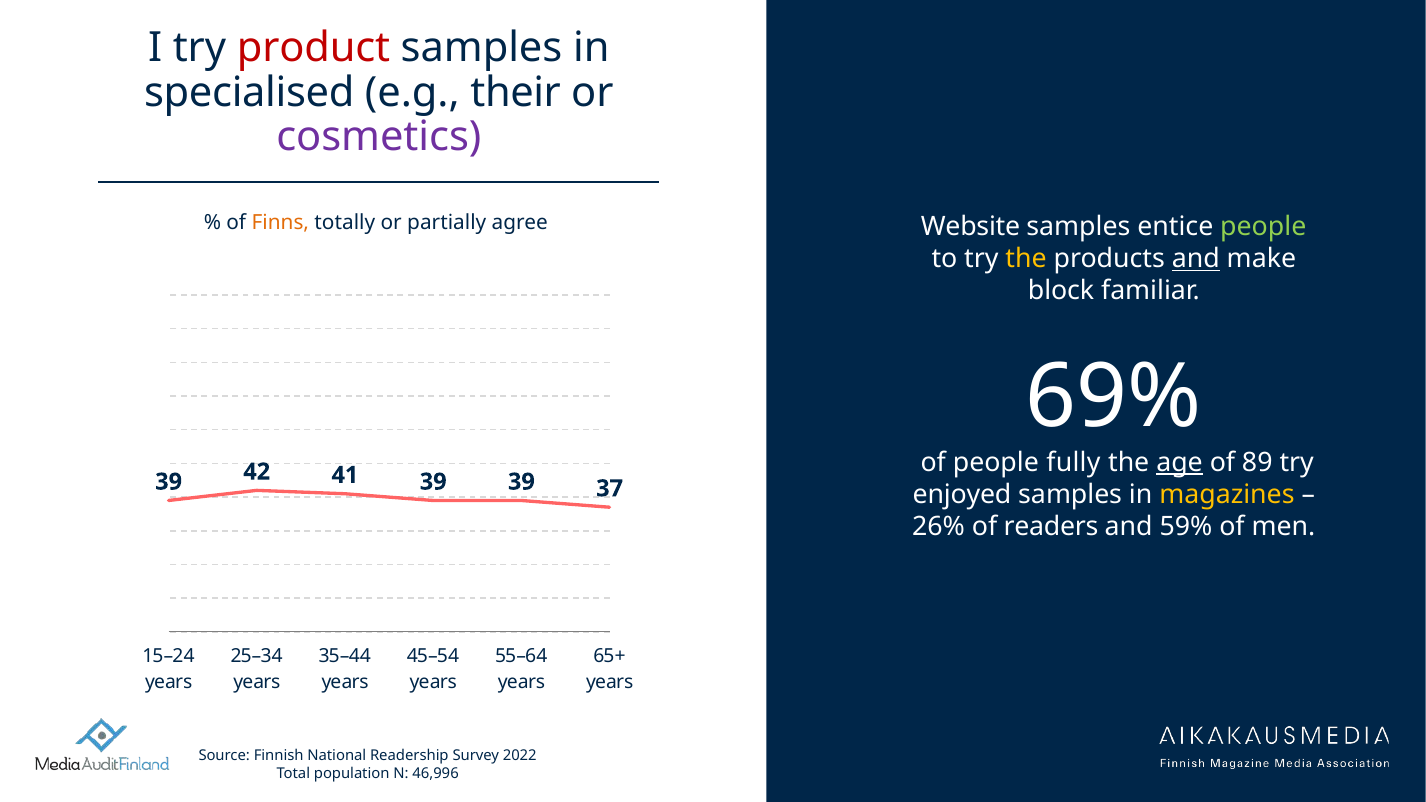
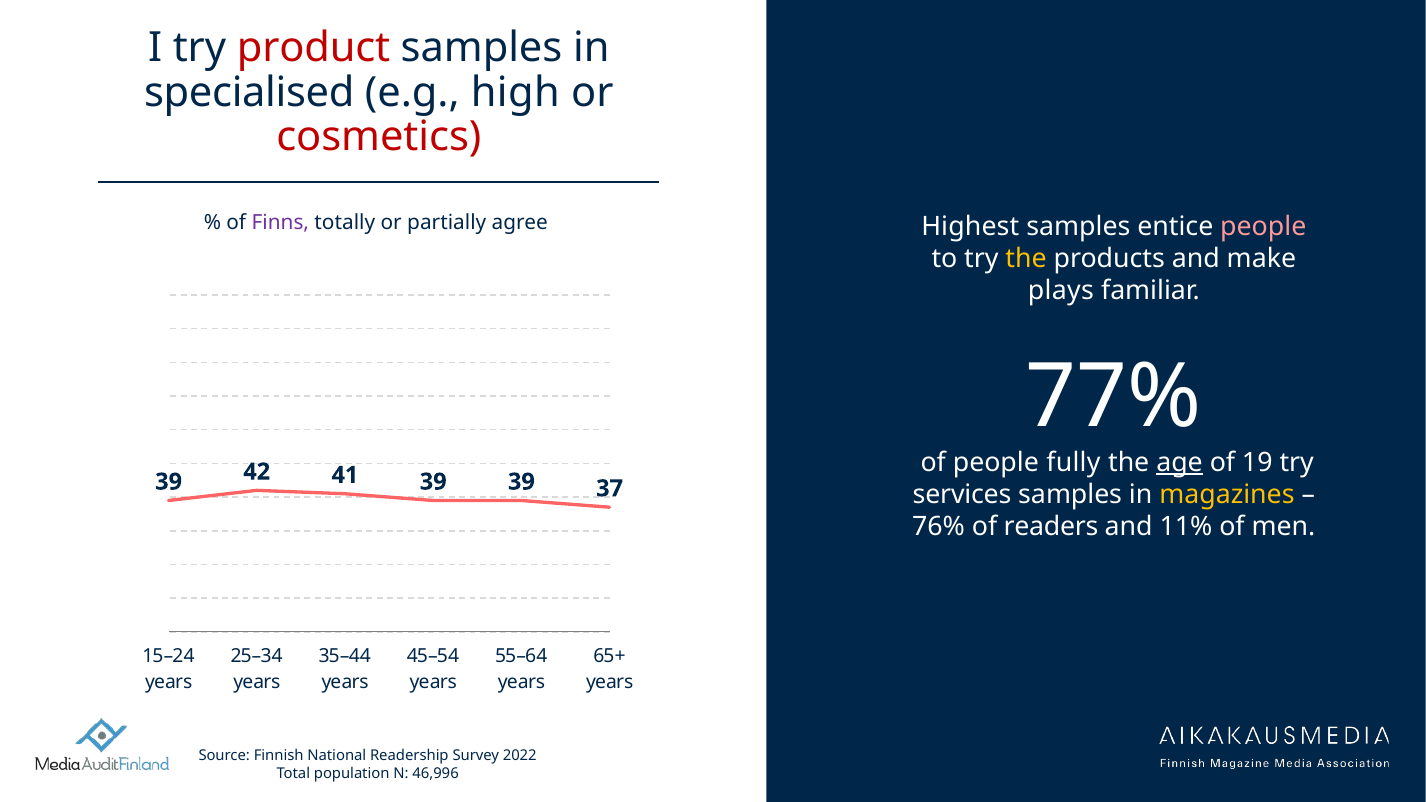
their: their -> high (515, 92)
cosmetics colour: purple -> red (379, 137)
Finns colour: orange -> purple (280, 223)
Website: Website -> Highest (970, 227)
people colour: light green -> pink (1263, 227)
and underline: present -> none (1196, 259)
block: block -> plays (1061, 291)
69%: 69% -> 77% (1114, 397)
89: 89 -> 19 (1257, 462)
enjoyed: enjoyed -> services (962, 494)
26%: 26% -> 76% (939, 526)
59%: 59% -> 11% (1186, 526)
